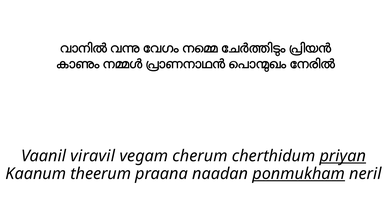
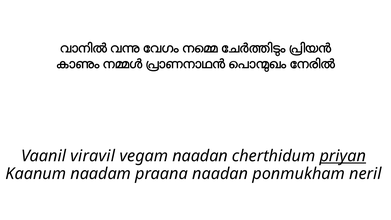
vegam cherum: cherum -> naadan (200, 156)
theerum: theerum -> naadam (101, 174)
ponmukham underline: present -> none (299, 174)
